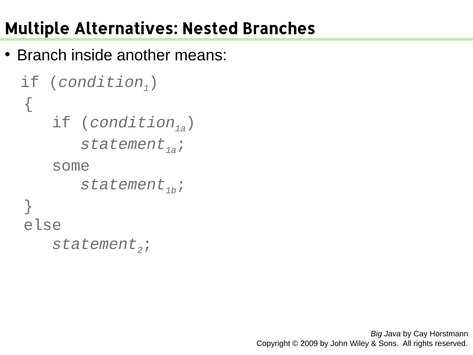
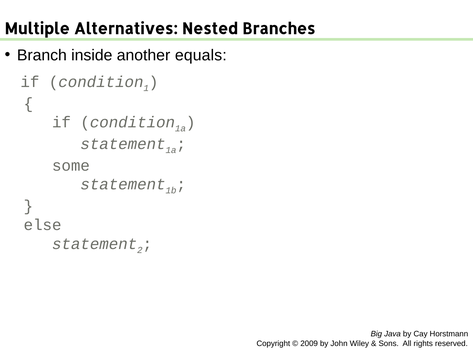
means: means -> equals (201, 55)
